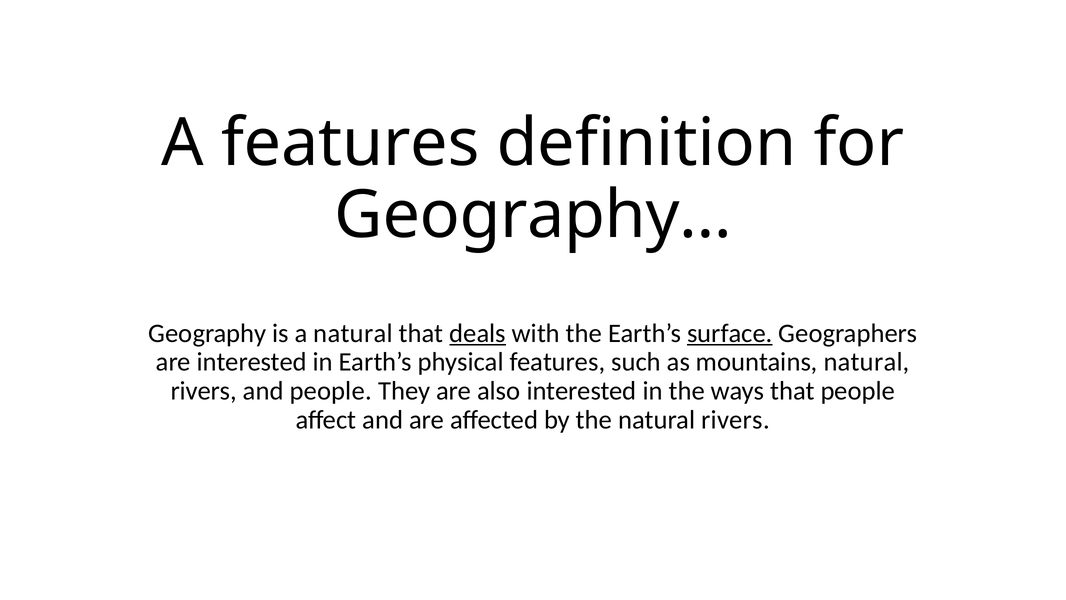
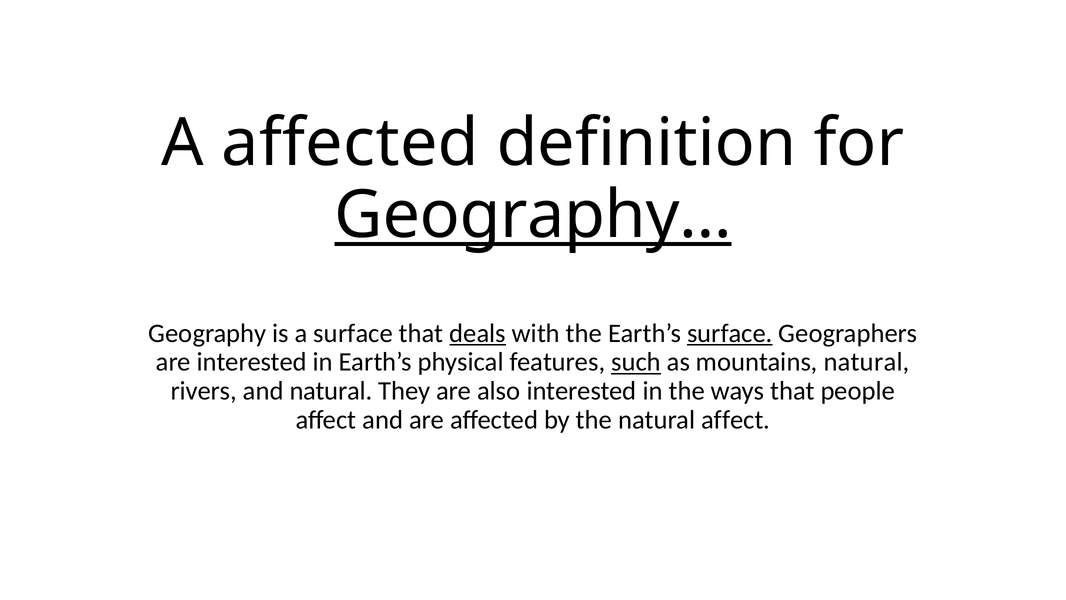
A features: features -> affected (350, 143)
Geography… underline: none -> present (533, 215)
a natural: natural -> surface (353, 333)
such underline: none -> present (636, 362)
and people: people -> natural (331, 391)
the natural rivers: rivers -> affect (736, 419)
